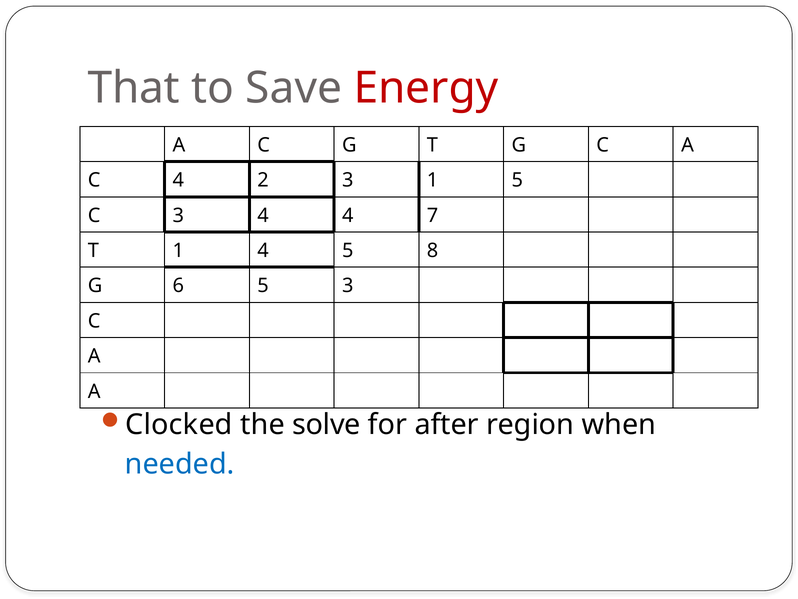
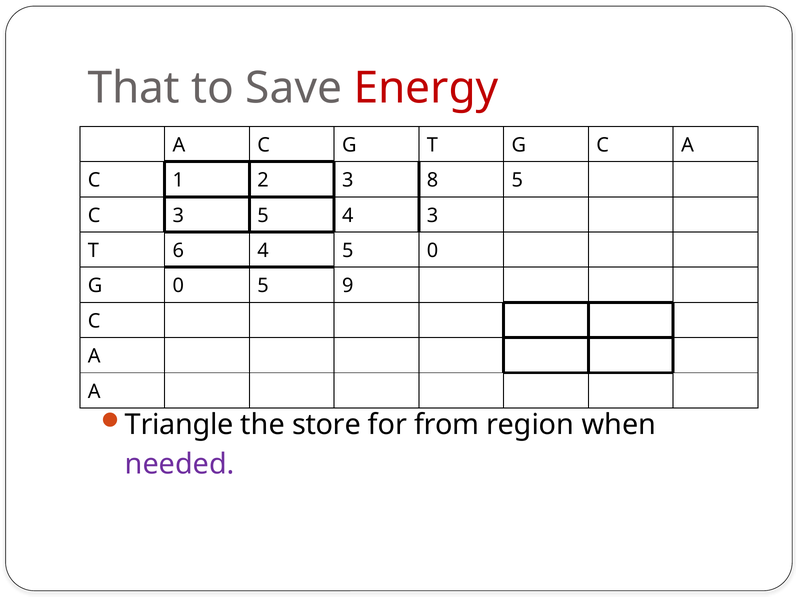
C 4: 4 -> 1 (178, 180)
3 1: 1 -> 8 (433, 180)
3 4: 4 -> 5 (263, 215)
4 7: 7 -> 3 (433, 215)
T 1: 1 -> 6 (178, 251)
5 8: 8 -> 0 (433, 251)
G 6: 6 -> 0 (178, 286)
5 3: 3 -> 9 (348, 286)
Clocked: Clocked -> Triangle (179, 424)
solve: solve -> store (327, 424)
after: after -> from (447, 424)
needed colour: blue -> purple (180, 464)
